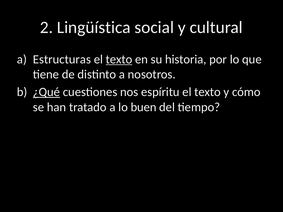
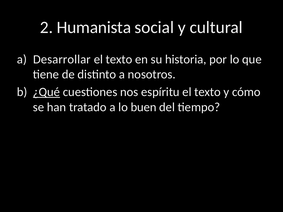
Lingüística: Lingüística -> Humanista (94, 27)
Estructuras: Estructuras -> Desarrollar (62, 59)
texto underline: present -> none (119, 59)
